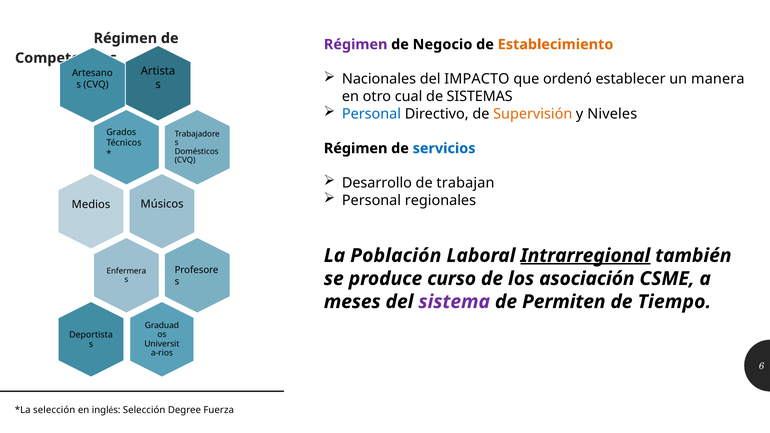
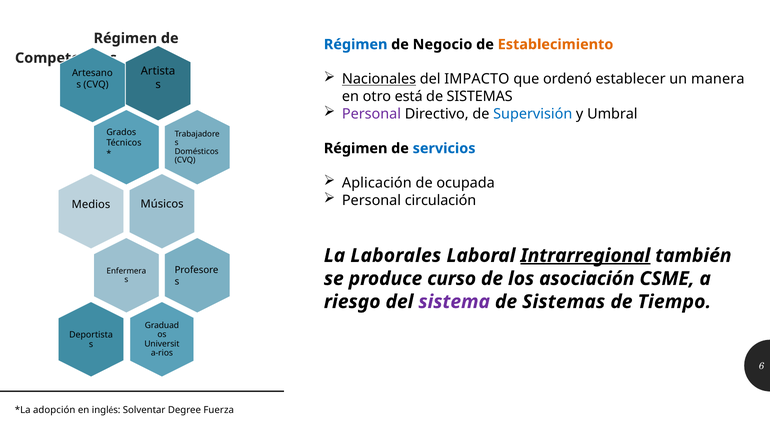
Régimen colour: purple -> blue (356, 44)
Nacionales underline: none -> present (379, 79)
cual: cual -> está (409, 96)
Personal colour: blue -> purple (371, 114)
Supervisión colour: orange -> blue (533, 114)
Niveles: Niveles -> Umbral (612, 114)
Desarrollo: Desarrollo -> Aplicación (377, 183)
trabajan: trabajan -> ocupada (466, 183)
regionales: regionales -> circulación (440, 200)
Población: Población -> Laborales (396, 256)
meses: meses -> riesgo (352, 302)
Permiten: Permiten -> Sistemas (564, 302)
selección: selección -> adopción (54, 410)
inglés Selección: Selección -> Solventar (144, 410)
